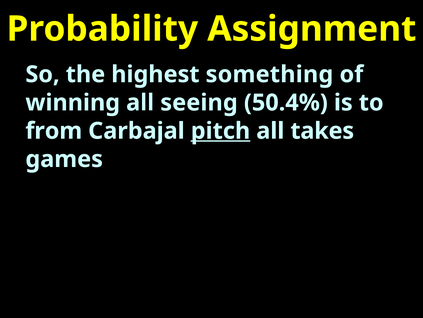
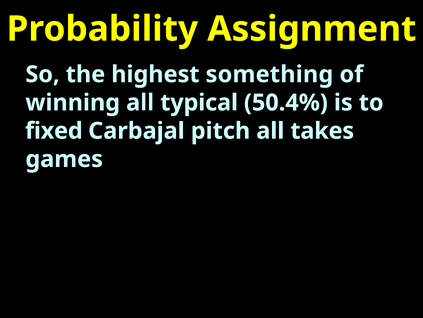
seeing: seeing -> typical (199, 102)
from: from -> fixed (54, 131)
pitch underline: present -> none (221, 131)
